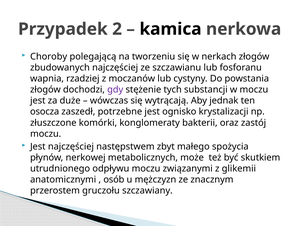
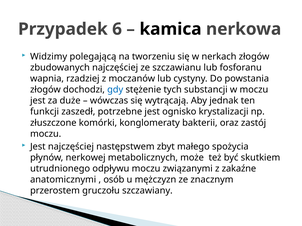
2: 2 -> 6 (117, 29)
Choroby: Choroby -> Widzimy (49, 57)
gdy colour: purple -> blue (115, 90)
osocza: osocza -> funkcji (45, 112)
glikemii: glikemii -> zakaźne (239, 169)
